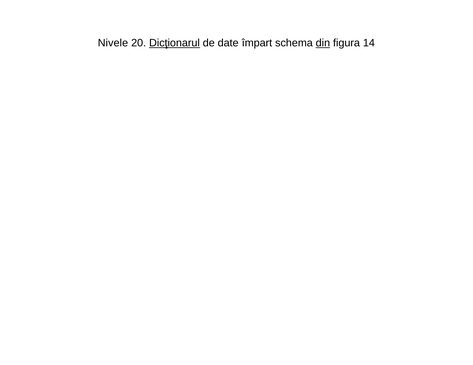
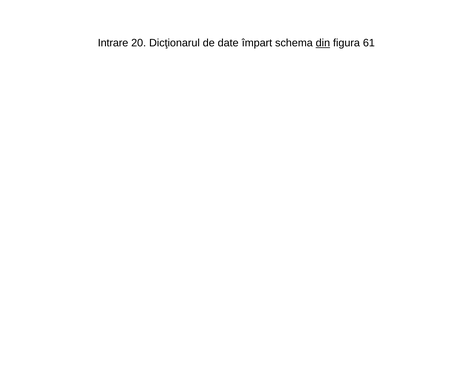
Nivele: Nivele -> Intrare (113, 43)
Dicţionarul underline: present -> none (174, 43)
14: 14 -> 61 (369, 43)
